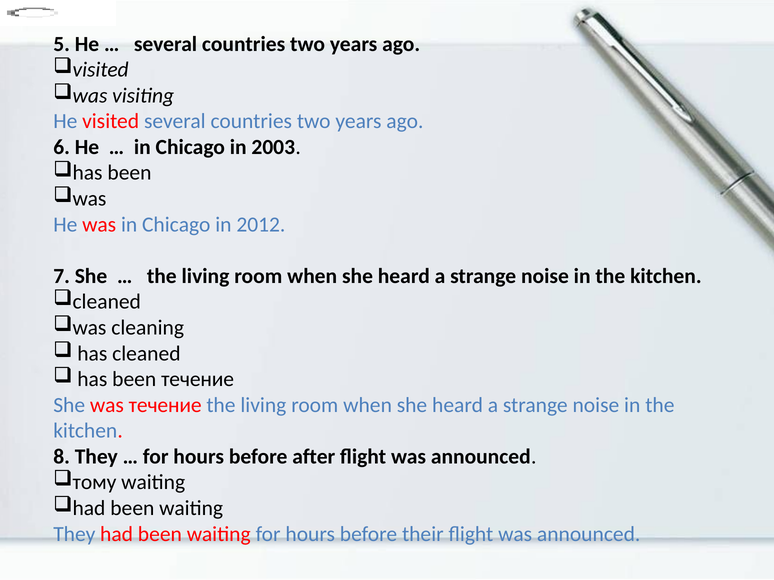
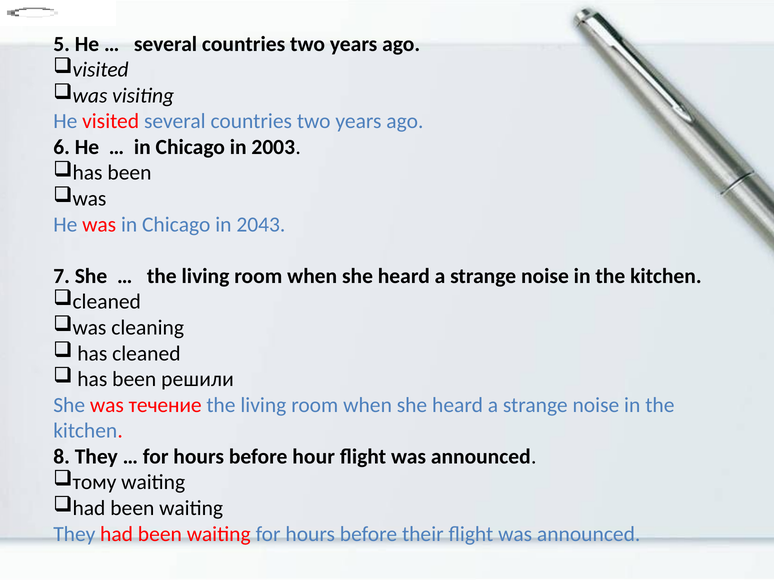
2012: 2012 -> 2043 (261, 225)
been течение: течение -> решили (197, 380)
after: after -> hour (314, 457)
